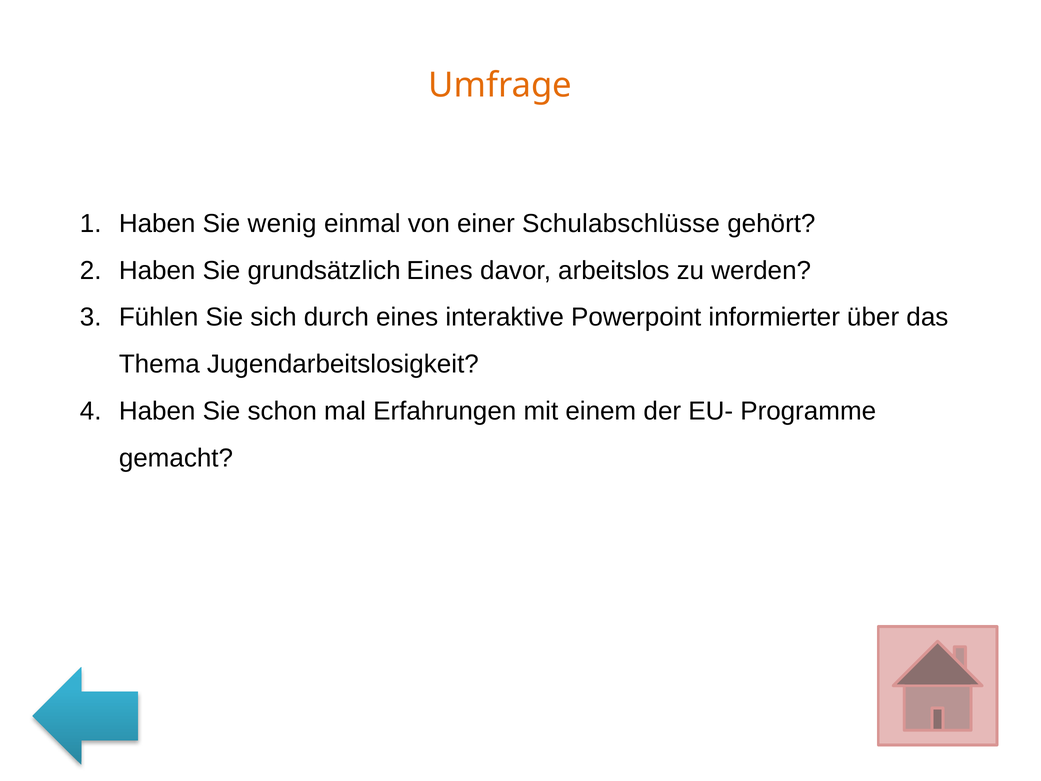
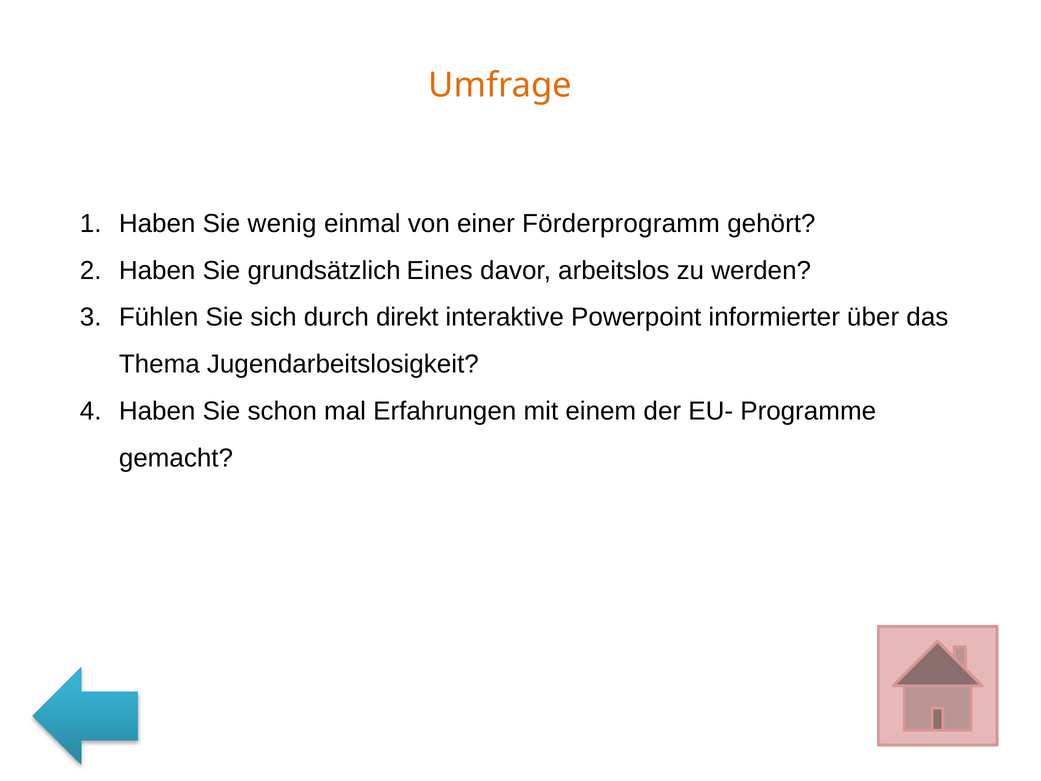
Schulabschlüsse: Schulabschlüsse -> Förderprogramm (621, 224)
durch eines: eines -> direkt (407, 317)
